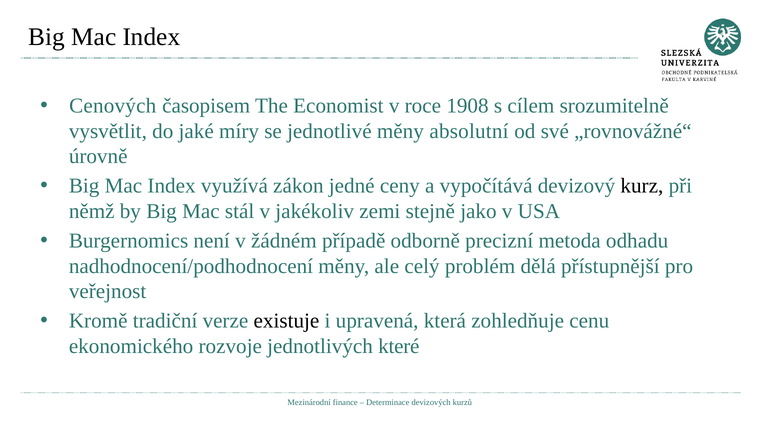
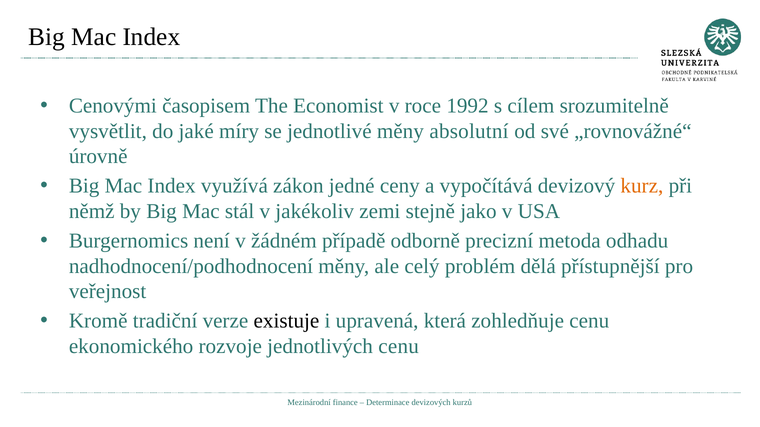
Cenových: Cenových -> Cenovými (113, 106)
1908: 1908 -> 1992 (467, 106)
kurz colour: black -> orange (642, 186)
jednotlivých které: které -> cenu (399, 347)
